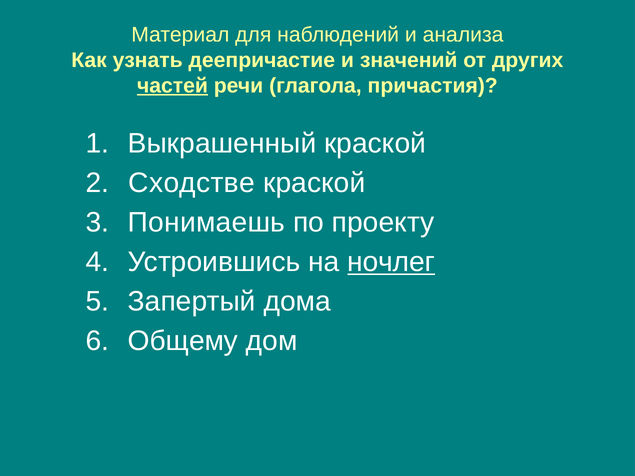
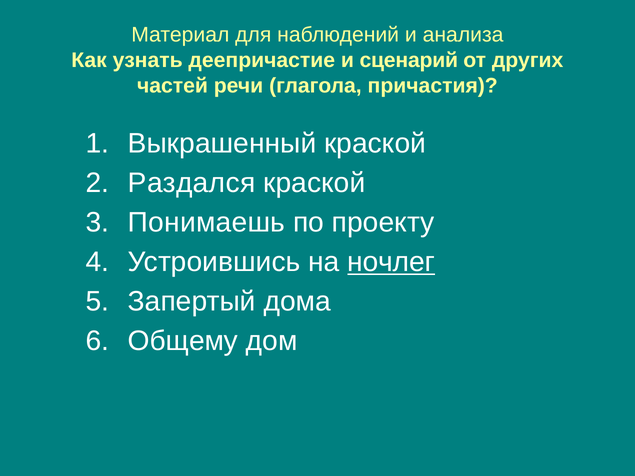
значений: значений -> сценарий (409, 60)
частей underline: present -> none (172, 86)
Сходстве: Сходстве -> Раздался (192, 183)
